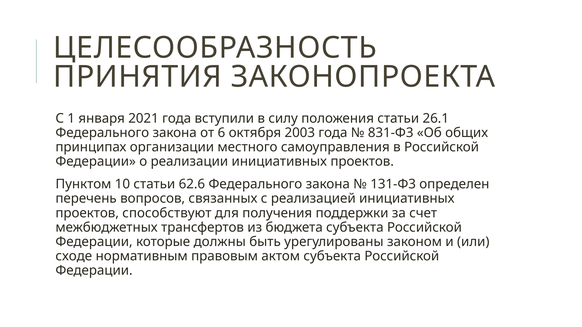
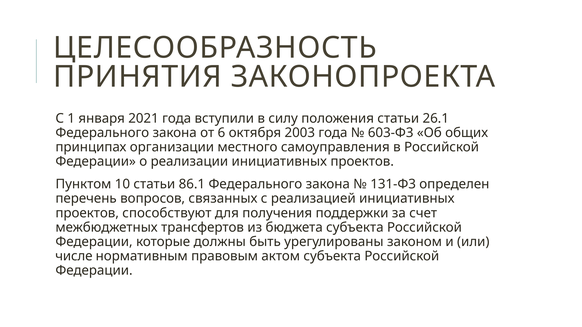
831-Ф3: 831-Ф3 -> 603-Ф3 (391, 133)
62.6: 62.6 -> 86.1 (192, 184)
сходе: сходе -> числе (74, 256)
